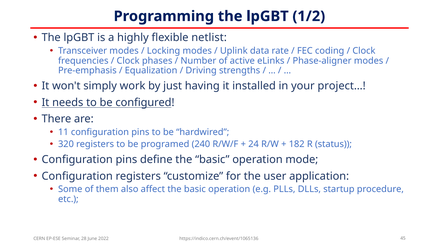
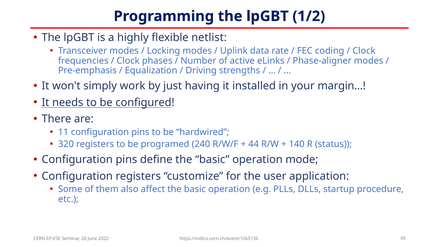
project…: project… -> margin… (342, 86)
24: 24 -> 44 (254, 144)
182: 182 -> 140 (297, 144)
